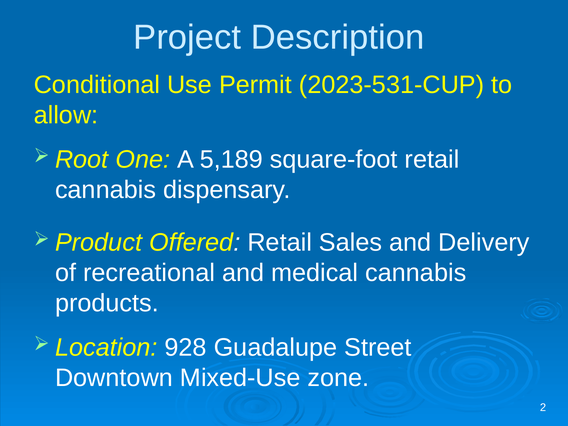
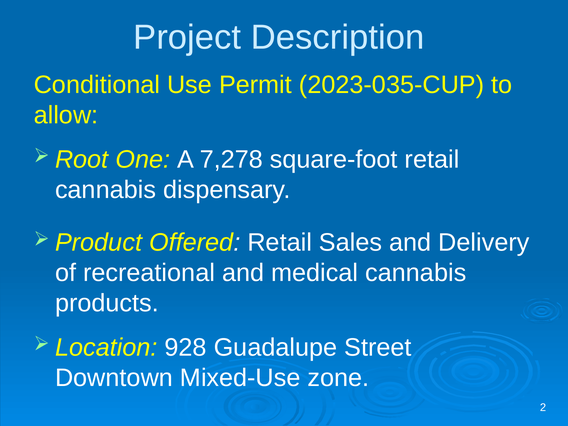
2023-531-CUP: 2023-531-CUP -> 2023-035-CUP (392, 85)
5,189: 5,189 -> 7,278 (231, 159)
